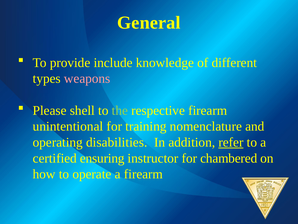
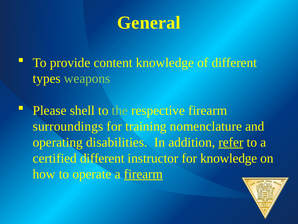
include: include -> content (113, 62)
weapons colour: pink -> light green (87, 78)
unintentional: unintentional -> surroundings (68, 126)
certified ensuring: ensuring -> different (102, 158)
for chambered: chambered -> knowledge (229, 158)
firearm underline: none -> present (143, 174)
